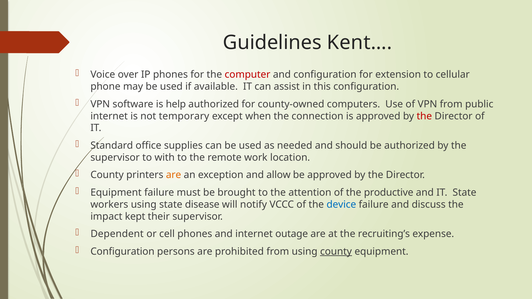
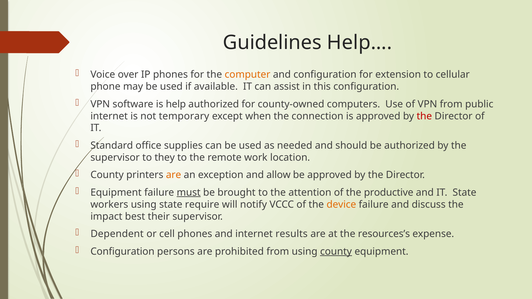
Kent…: Kent… -> Help… (360, 43)
computer colour: red -> orange (247, 75)
with: with -> they (165, 158)
must underline: none -> present (189, 193)
disease: disease -> require (202, 205)
device colour: blue -> orange (341, 205)
kept: kept -> best (135, 217)
outage: outage -> results (292, 234)
recruiting’s: recruiting’s -> resources’s (384, 234)
